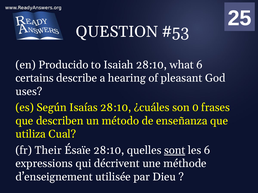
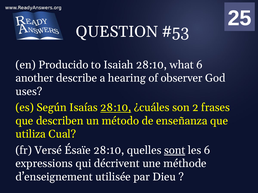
certains: certains -> another (35, 78)
pleasant: pleasant -> observer (182, 78)
28:10 underline: none -> present (116, 108)
0: 0 -> 2 (195, 108)
Their: Their -> Versé (48, 151)
